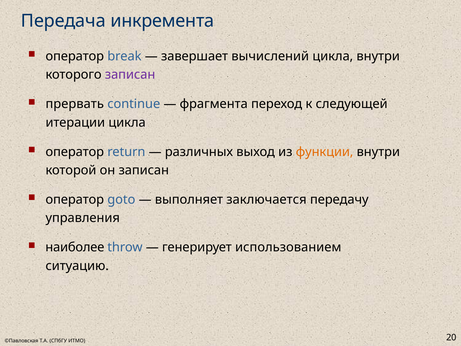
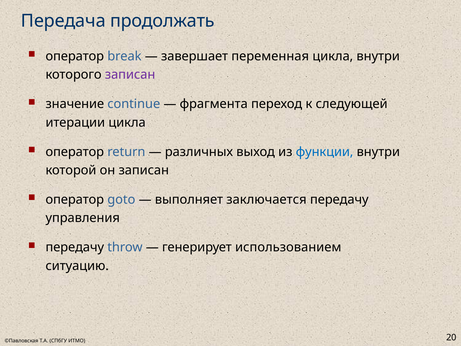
инкремента: инкремента -> продолжать (162, 21)
вычислений: вычислений -> переменная (270, 56)
прервать: прервать -> значение (75, 104)
функции colour: orange -> blue (325, 152)
наиболее: наиболее -> передачу (75, 247)
